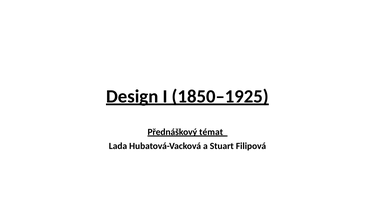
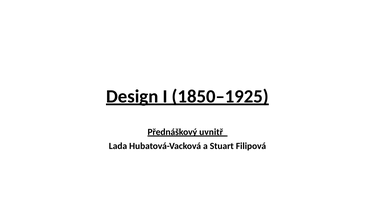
témat: témat -> uvnitř (211, 132)
